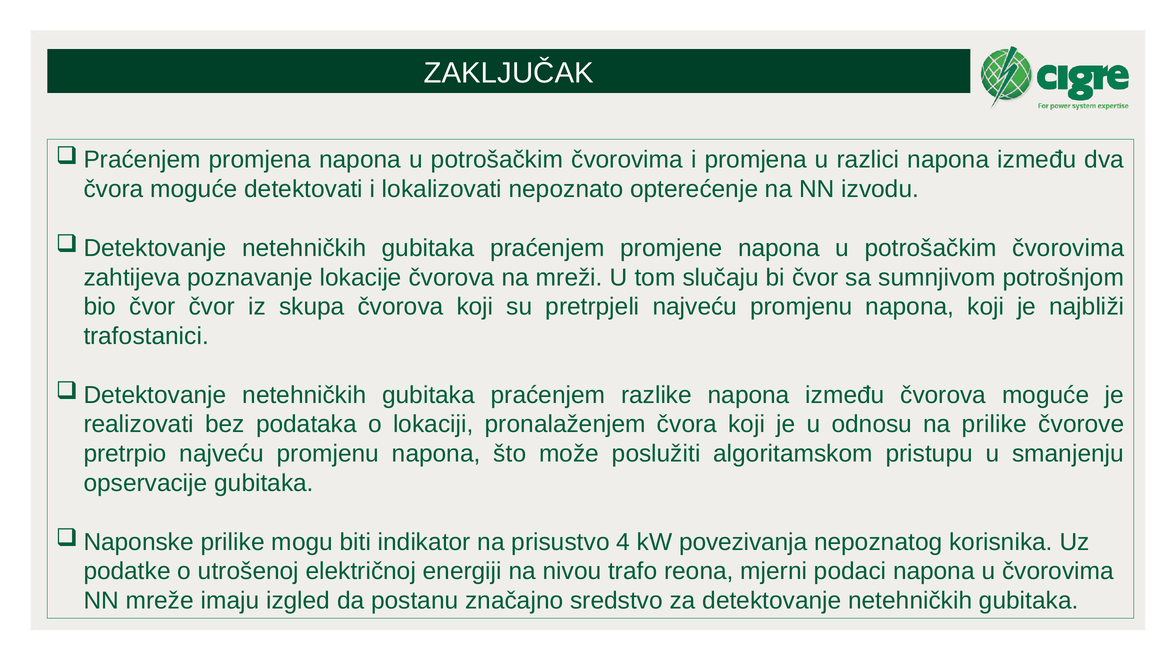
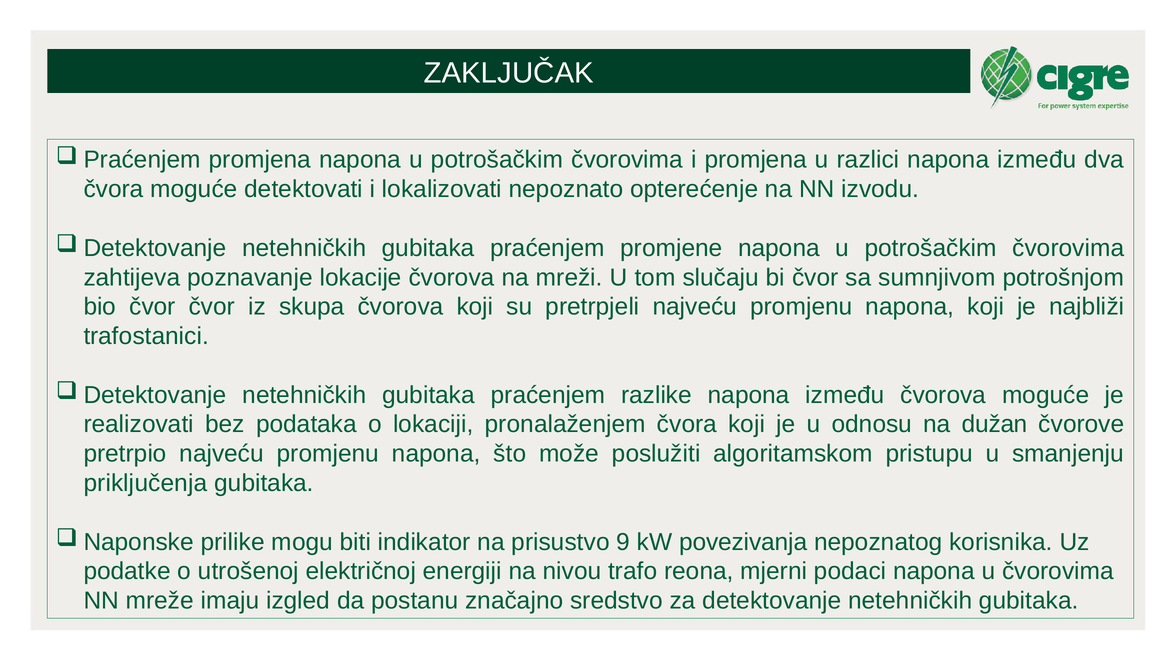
na prilike: prilike -> dužan (995, 425)
opservacije: opservacije -> priključenja (145, 484)
4: 4 -> 9 (623, 542)
